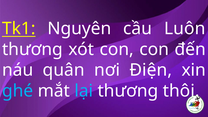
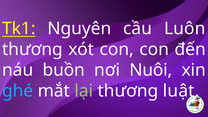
quân: quân -> buồn (64, 70)
Điện: Điện -> Nuôi (151, 70)
lại colour: light blue -> light green (84, 91)
thôi: thôi -> luật (181, 91)
